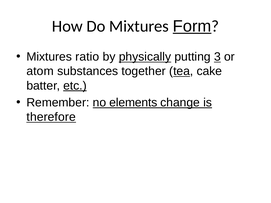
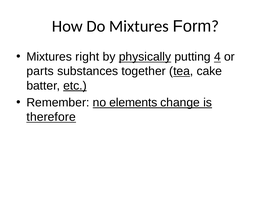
Form underline: present -> none (192, 26)
ratio: ratio -> right (87, 57)
3: 3 -> 4 (217, 57)
atom: atom -> parts (40, 71)
